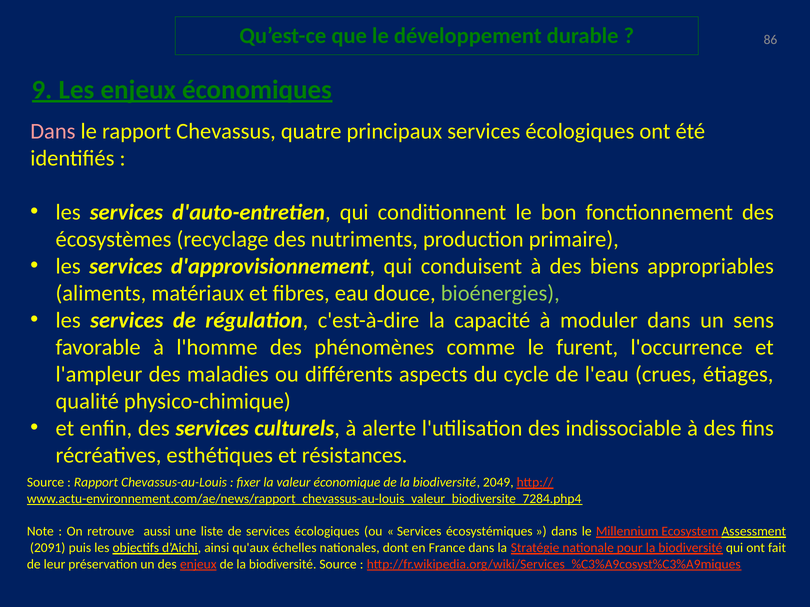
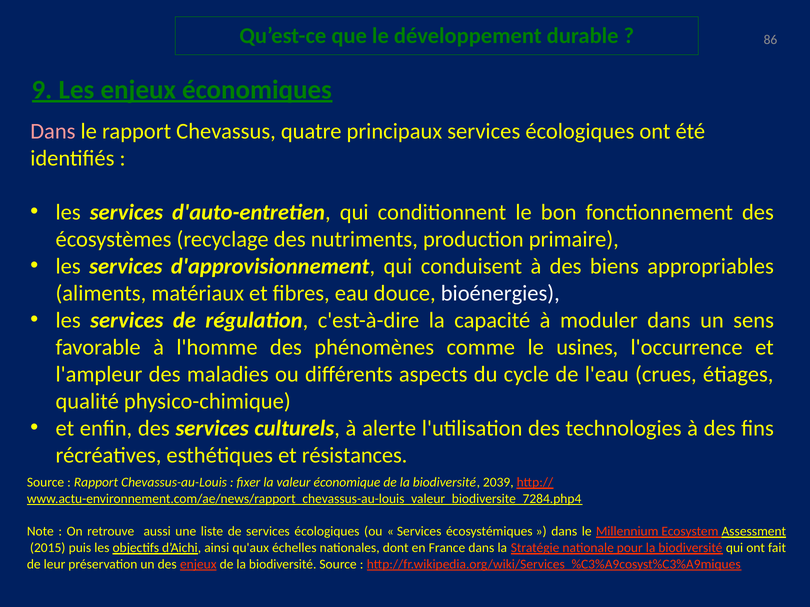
bioénergies colour: light green -> white (500, 294)
furent: furent -> usines (587, 348)
indissociable: indissociable -> technologies (624, 429)
2049: 2049 -> 2039 (498, 483)
2091: 2091 -> 2015 (48, 548)
